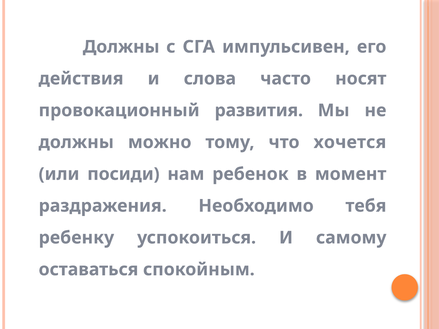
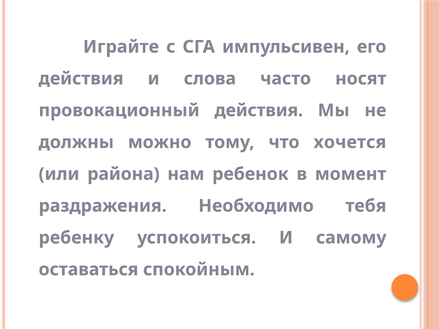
Должны: Должны -> Играйте (121, 47)
провокационный развития: развития -> действия (259, 111)
посиди: посиди -> района (123, 174)
